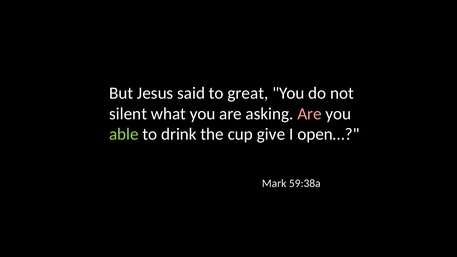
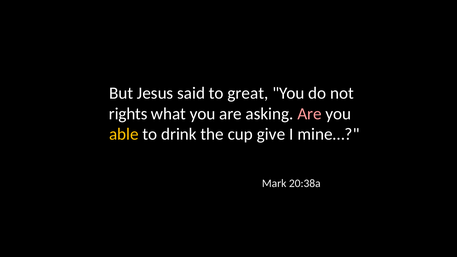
silent: silent -> rights (128, 114)
able colour: light green -> yellow (124, 134)
open…: open… -> mine… (328, 134)
59:38a: 59:38a -> 20:38a (305, 184)
